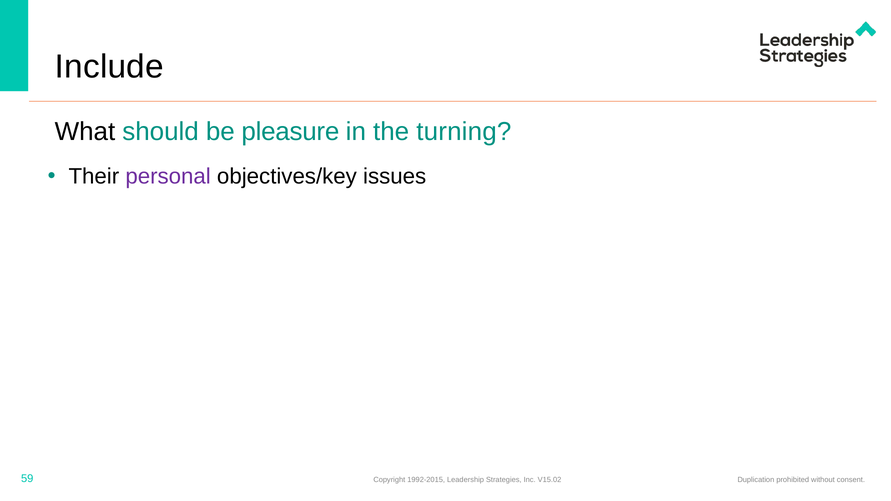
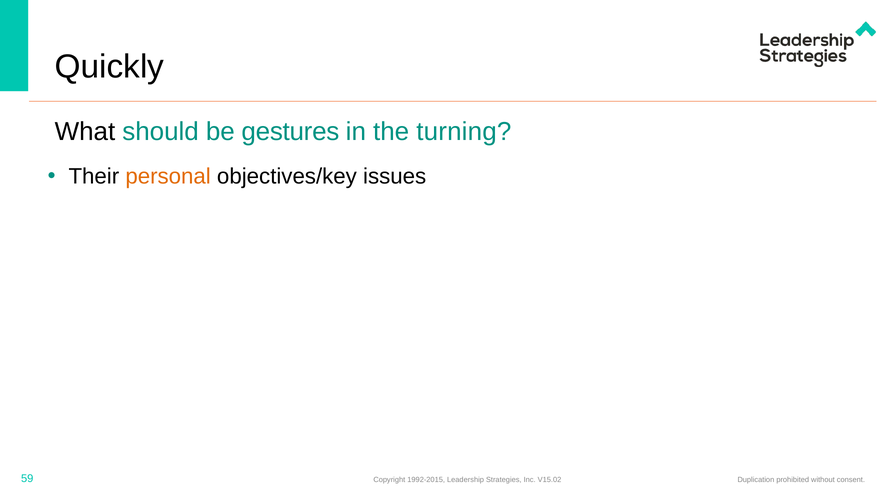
Include: Include -> Quickly (109, 67)
pleasure: pleasure -> gestures (290, 132)
personal colour: purple -> orange (168, 177)
